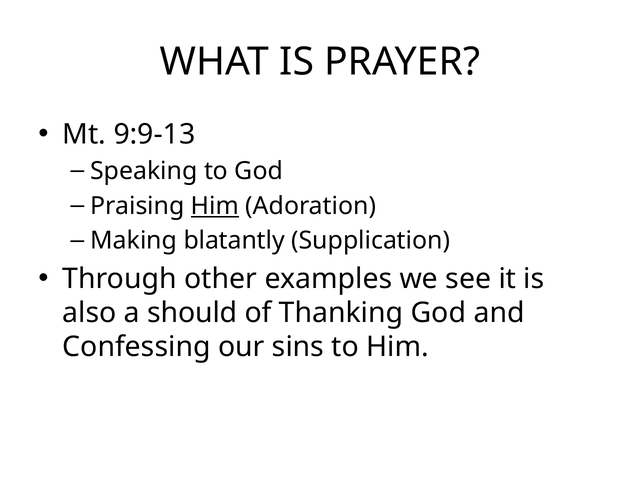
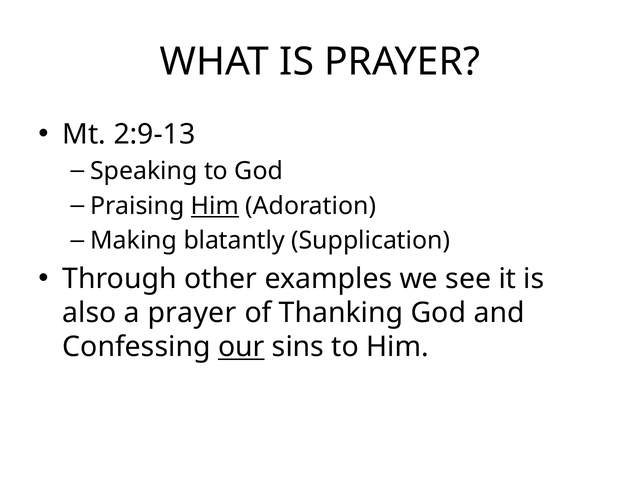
9:9-13: 9:9-13 -> 2:9-13 (154, 134)
a should: should -> prayer (192, 313)
our underline: none -> present (241, 347)
